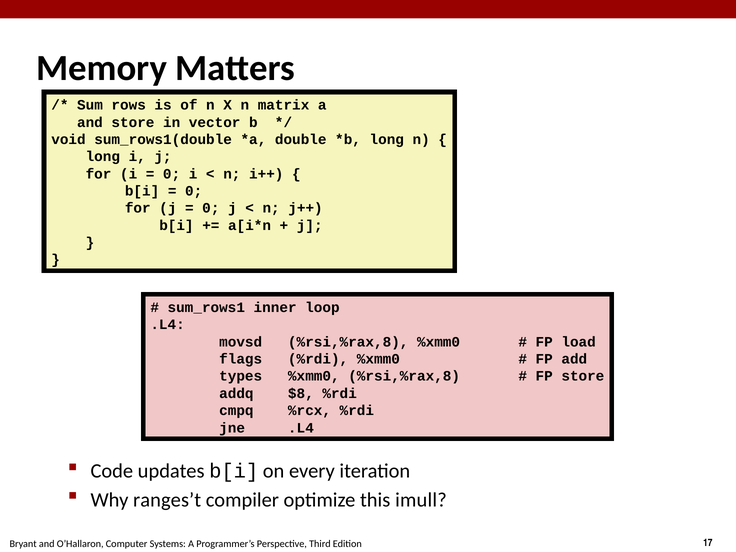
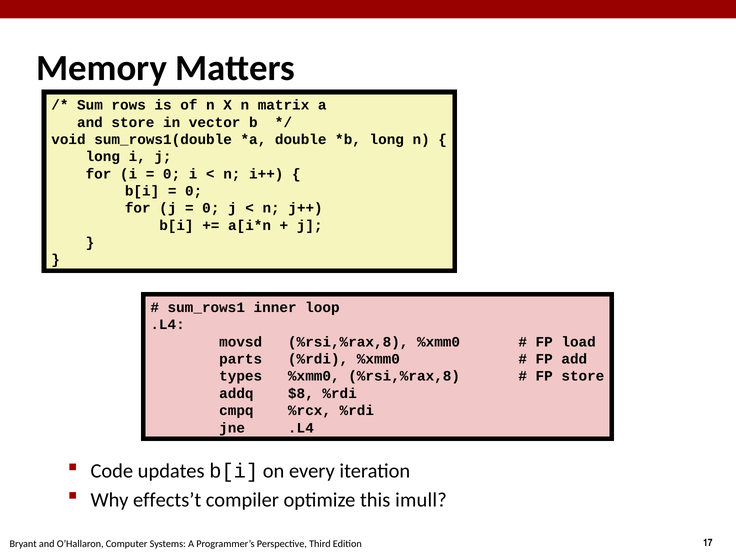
flags: flags -> parts (241, 359)
ranges’t: ranges’t -> effects’t (167, 500)
